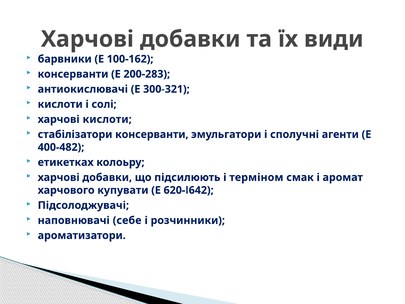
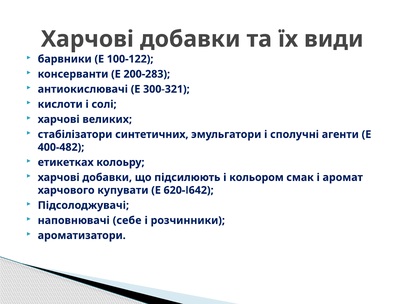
100-162: 100-162 -> 100-122 (130, 59)
харчові кислоти: кислоти -> великих (107, 119)
стабілізатори консерванти: консерванти -> синтетичних (152, 134)
терміном: терміном -> кольором (256, 177)
